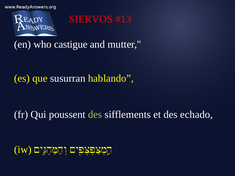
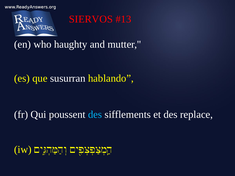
castigue: castigue -> haughty (71, 44)
des colour: light green -> light blue (95, 115)
echado: echado -> replace (197, 115)
